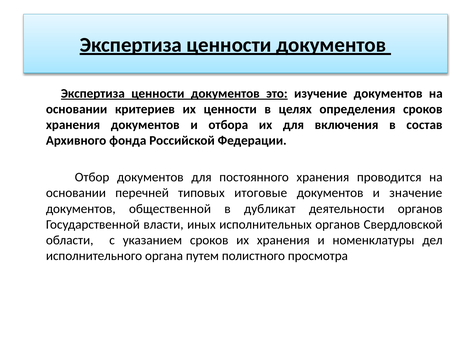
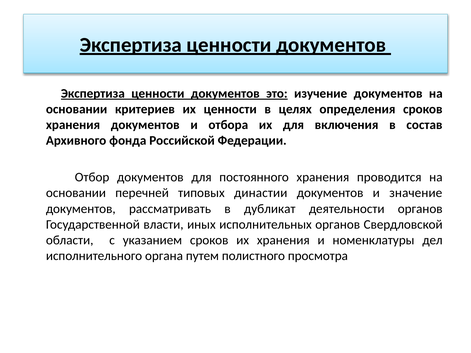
итоговые: итоговые -> династии (261, 193)
общественной: общественной -> рассматривать (170, 209)
